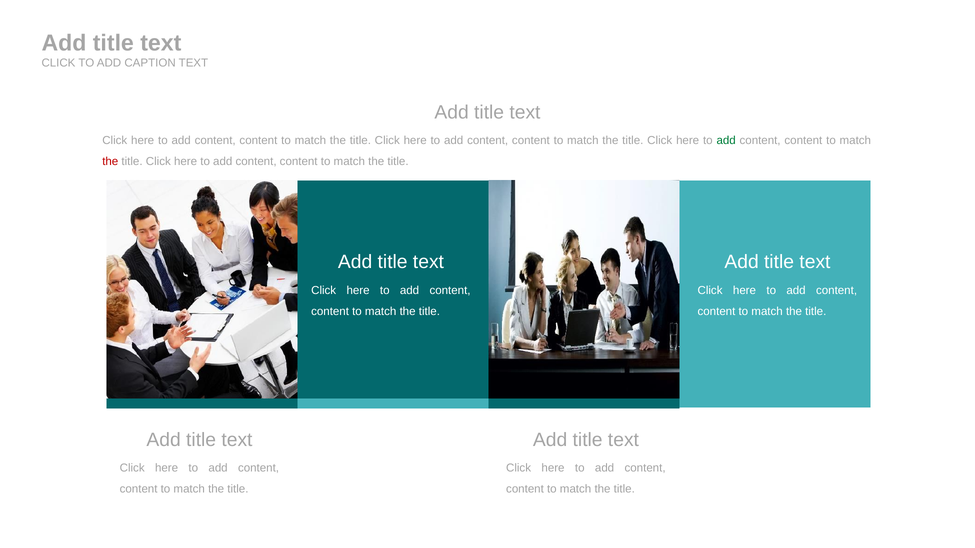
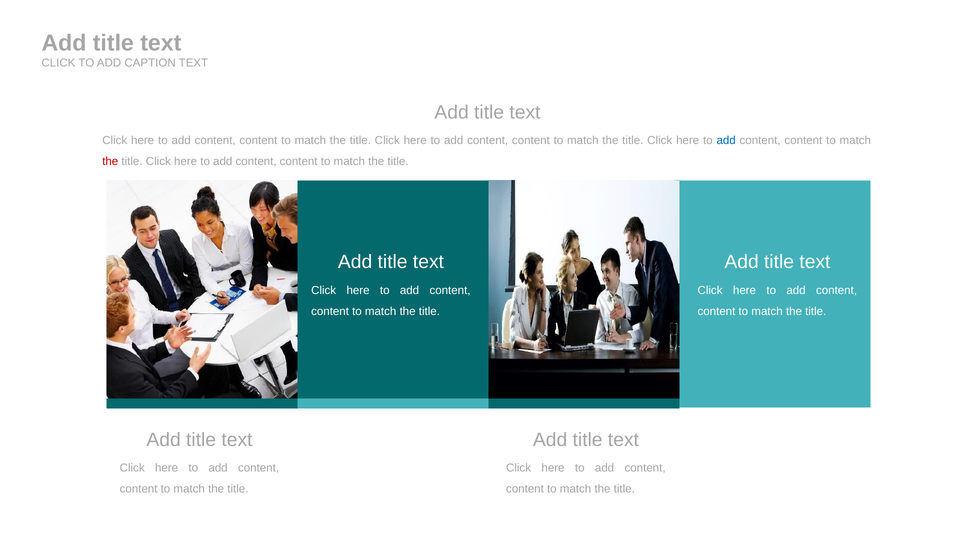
add colour: green -> blue (726, 141)
